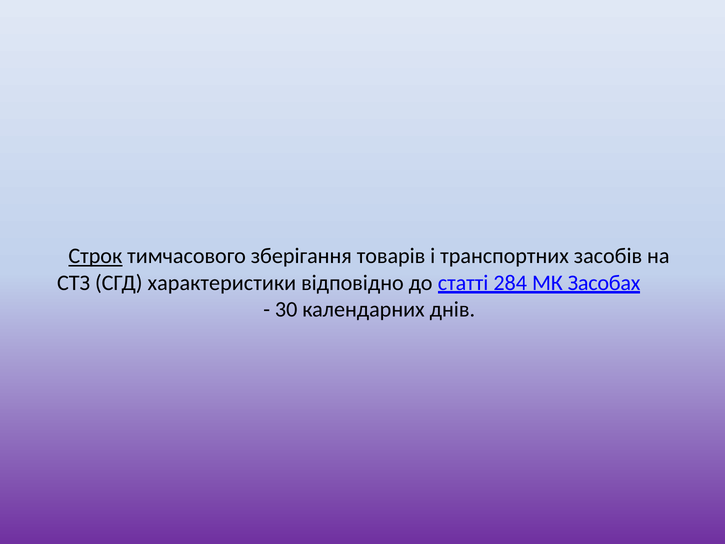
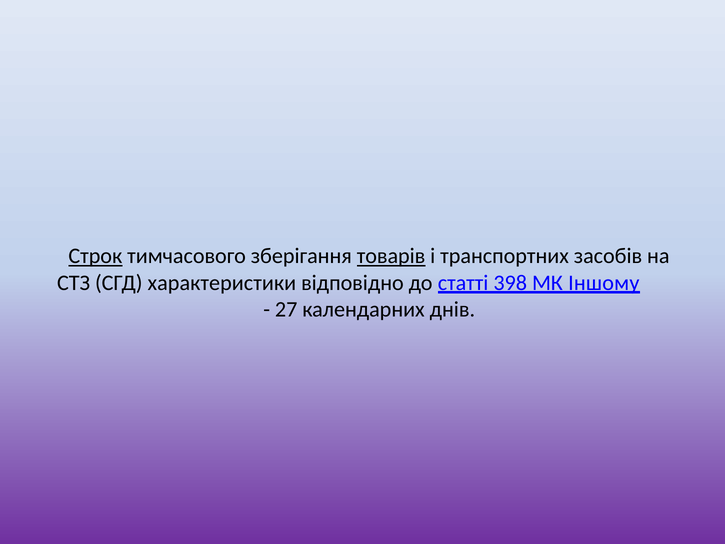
товарів underline: none -> present (391, 256)
284: 284 -> 398 (510, 283)
Засобах: Засобах -> Іншому (604, 283)
30: 30 -> 27 (286, 310)
